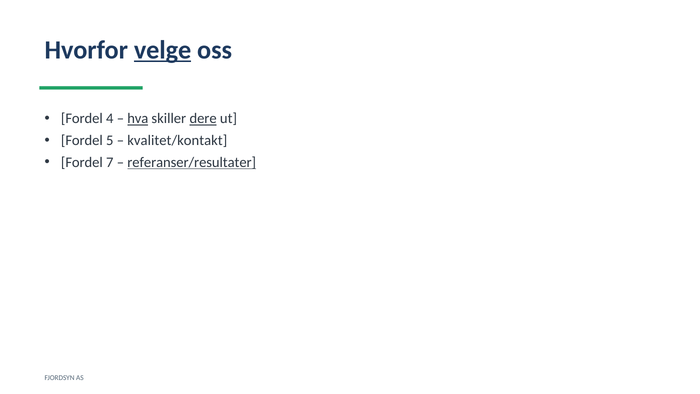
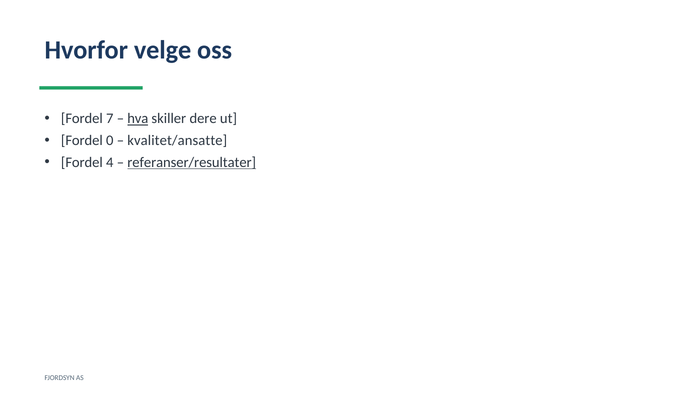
velge underline: present -> none (163, 50)
4: 4 -> 7 (110, 119)
dere underline: present -> none (203, 119)
5: 5 -> 0 (110, 140)
kvalitet/kontakt: kvalitet/kontakt -> kvalitet/ansatte (177, 140)
7: 7 -> 4 (110, 162)
